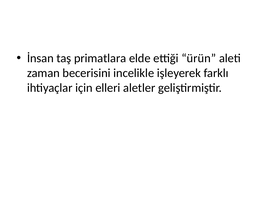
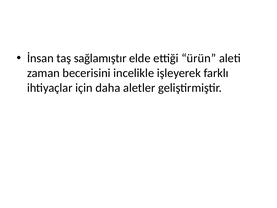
primatlara: primatlara -> sağlamıştır (100, 58)
elleri: elleri -> daha (108, 88)
